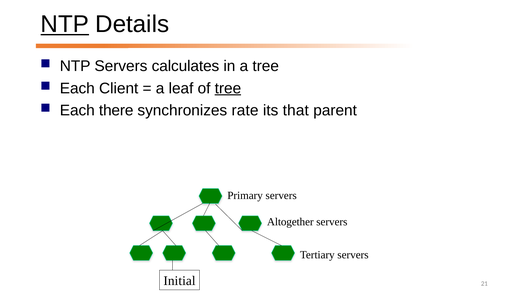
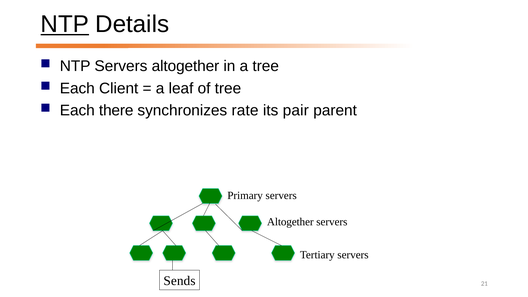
NTP Servers calculates: calculates -> altogether (185, 66)
tree underline: present -> none (228, 88)
that: that -> pair (296, 110)
Initial: Initial -> Sends (179, 281)
